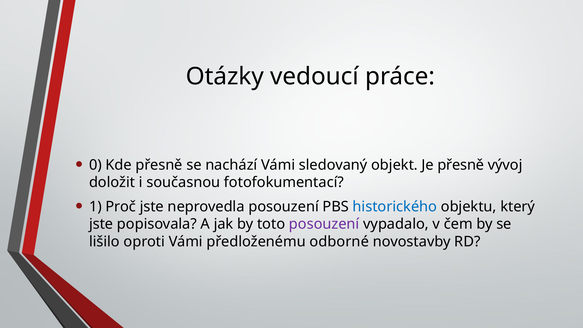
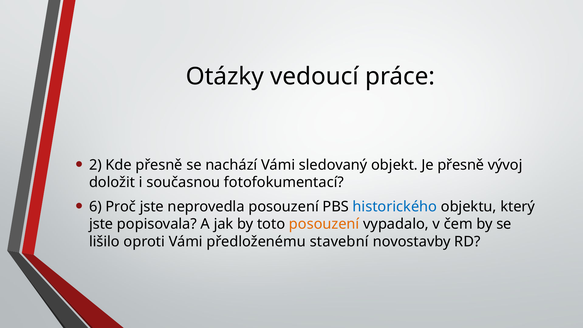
0: 0 -> 2 (95, 165)
1: 1 -> 6 (95, 207)
posouzení colour: purple -> orange (324, 224)
odborné: odborné -> stavební (339, 241)
